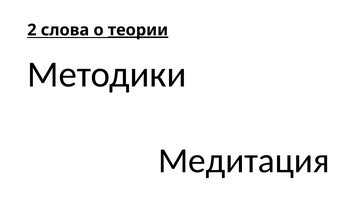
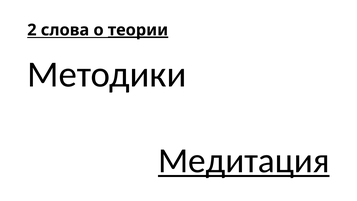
Медитация underline: none -> present (244, 161)
